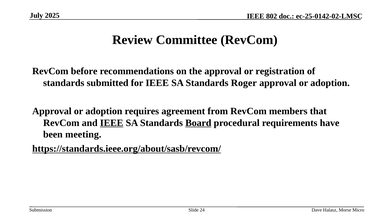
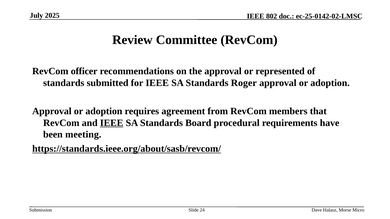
before: before -> officer (84, 71)
registration: registration -> represented (280, 71)
Board underline: present -> none (198, 123)
